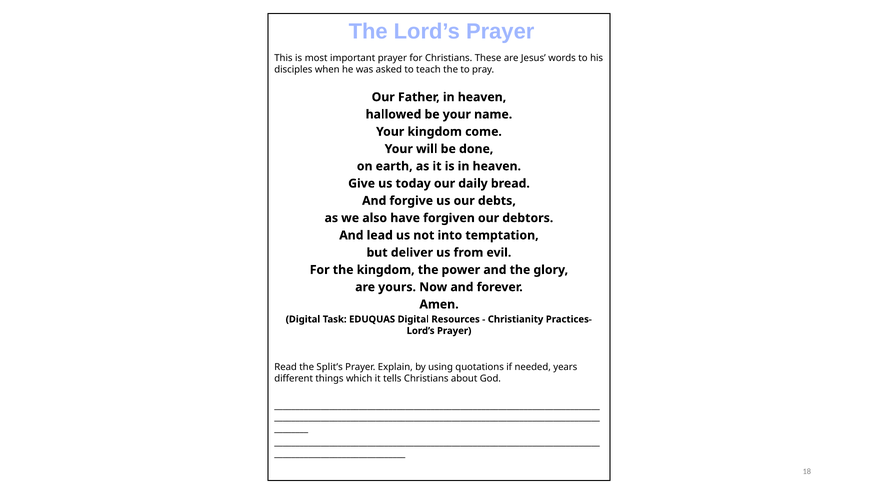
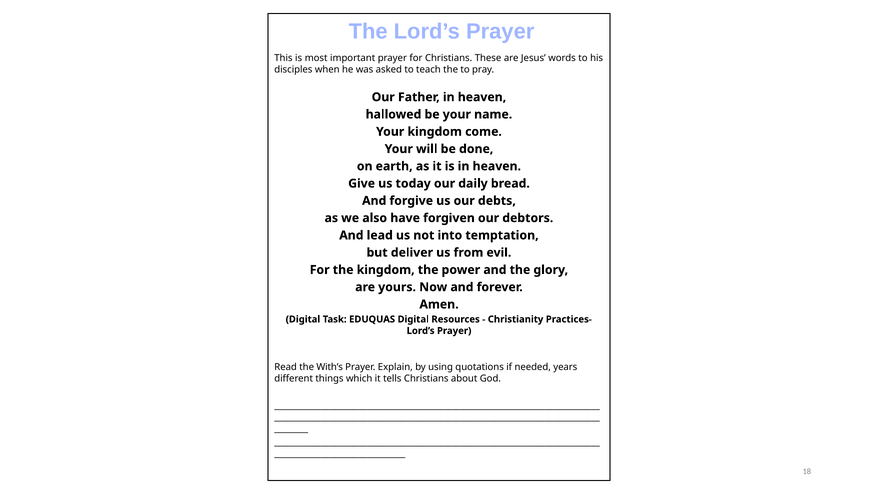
Split’s: Split’s -> With’s (330, 367)
